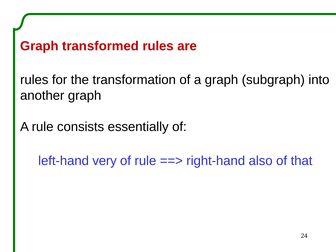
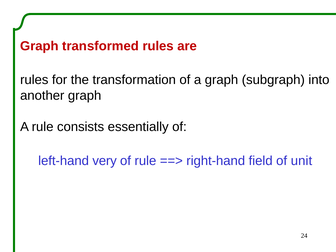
also: also -> field (261, 161)
that: that -> unit (301, 161)
